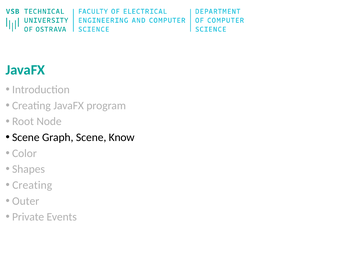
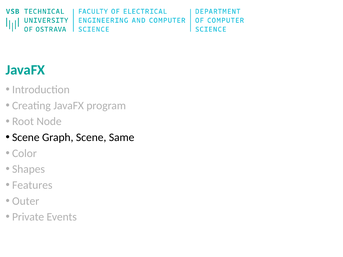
Know: Know -> Same (122, 138)
Creating: Creating -> Features (32, 185)
